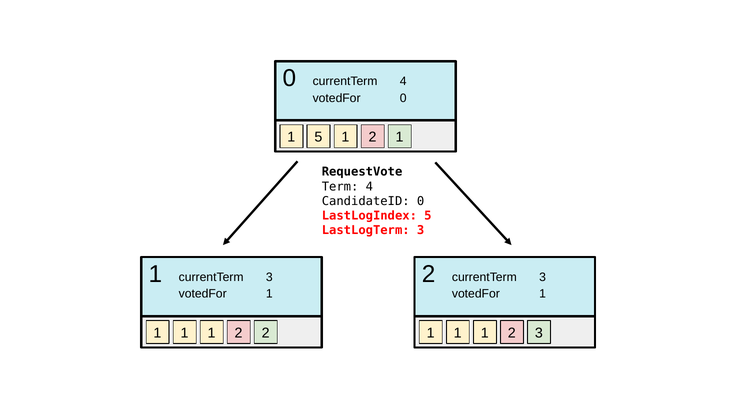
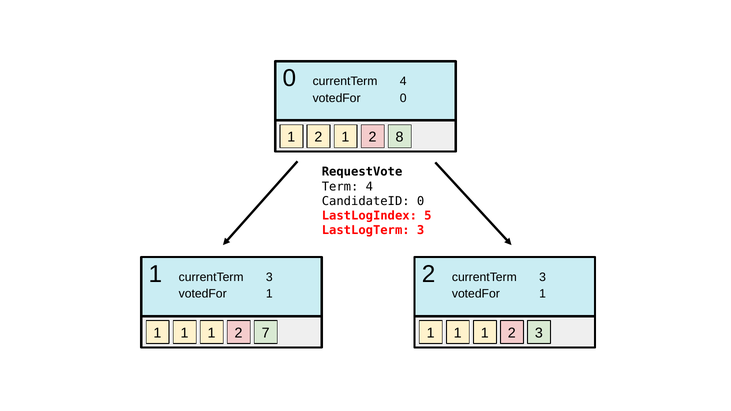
5: 5 -> 2 (318, 137)
1 2 1: 1 -> 8 (400, 137)
2 2: 2 -> 7 (266, 333)
